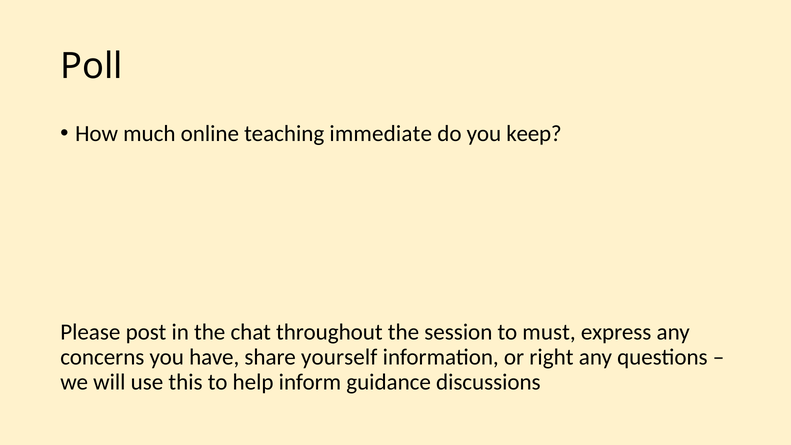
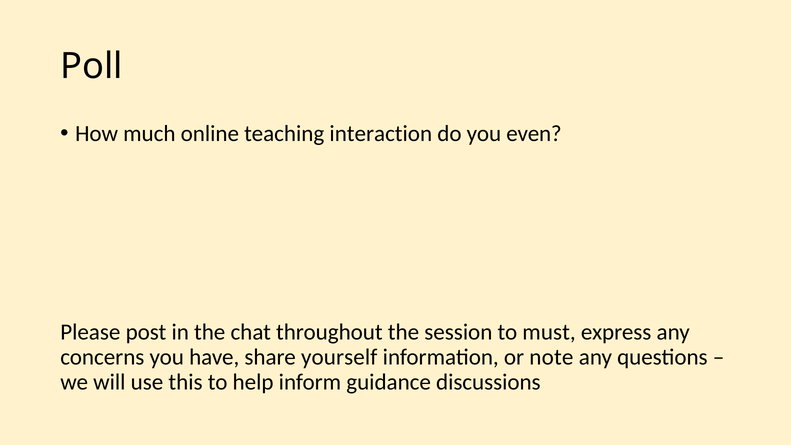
immediate: immediate -> interaction (381, 134)
keep: keep -> even (534, 134)
right: right -> note (551, 357)
